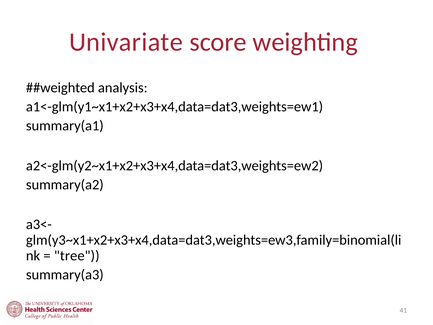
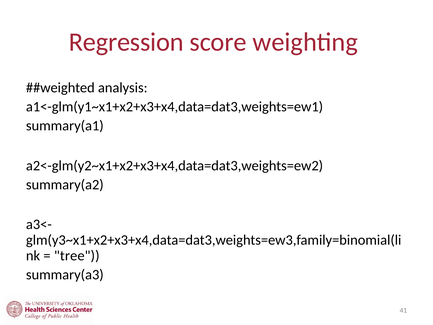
Univariate: Univariate -> Regression (126, 42)
